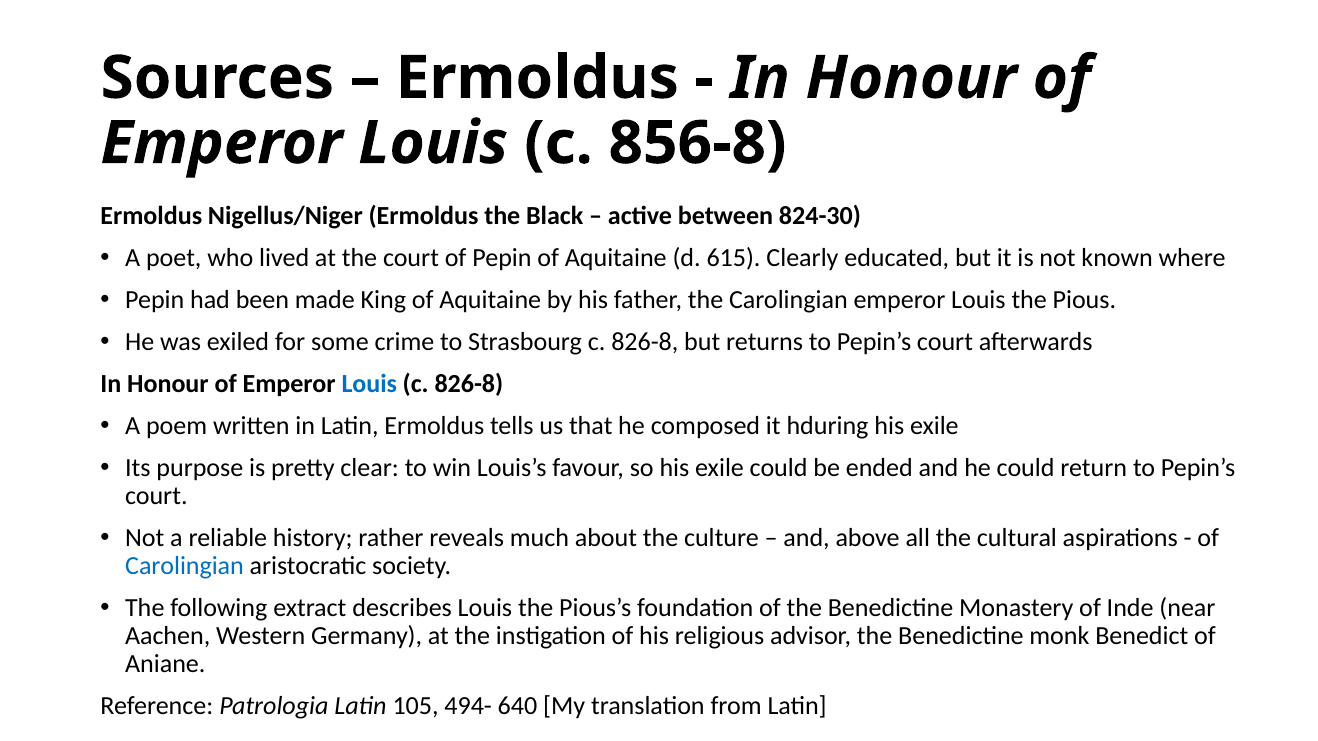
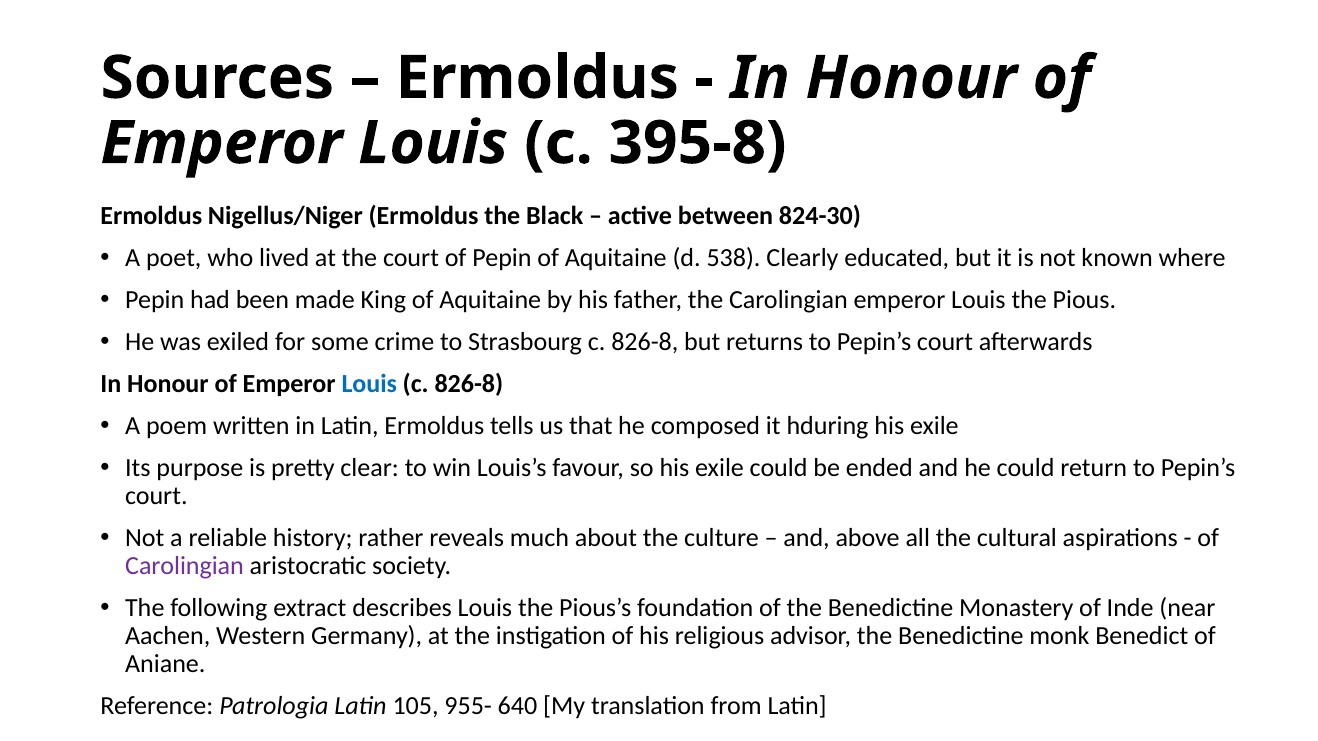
856-8: 856-8 -> 395-8 (697, 143)
615: 615 -> 538 (734, 258)
Carolingian colour: blue -> purple (184, 566)
494-: 494- -> 955- (468, 706)
